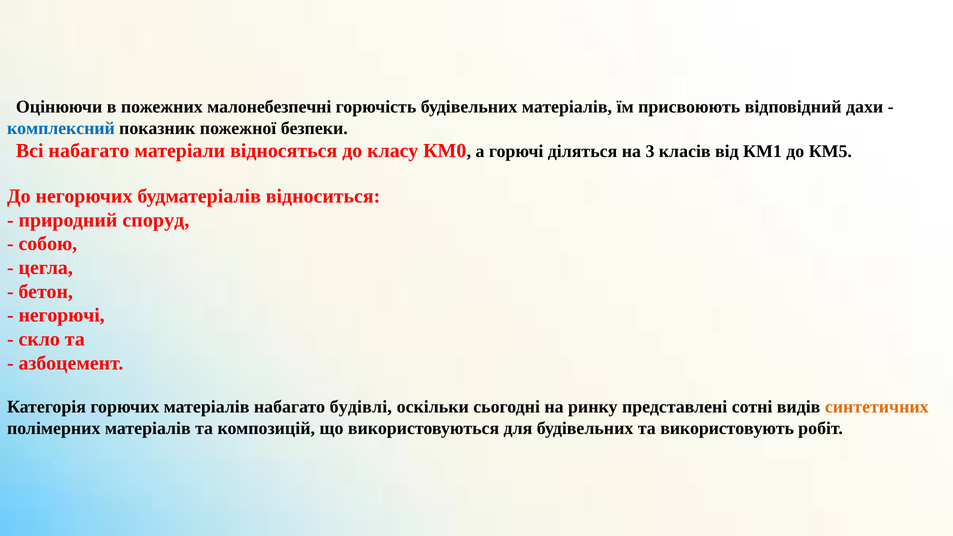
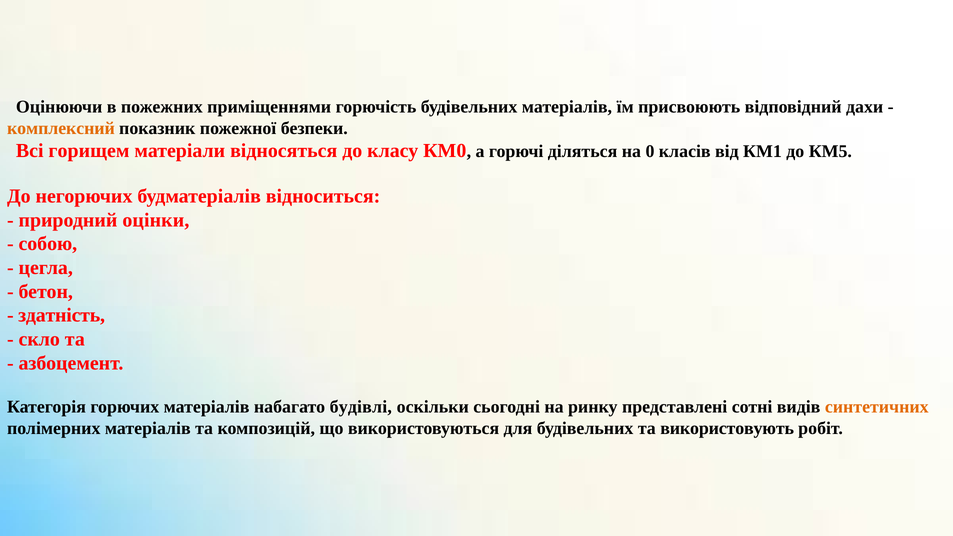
малонебезпечні: малонебезпечні -> приміщеннями (269, 107)
комплексний colour: blue -> orange (61, 128)
Всі набагато: набагато -> горищем (89, 151)
3: 3 -> 0 (650, 152)
споруд: споруд -> оцінки (156, 220)
негорючі: негорючі -> здатність (62, 315)
